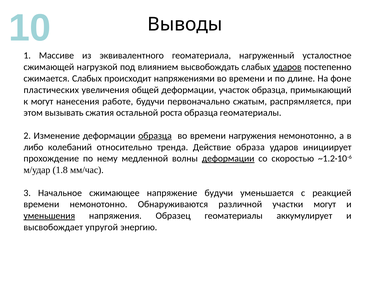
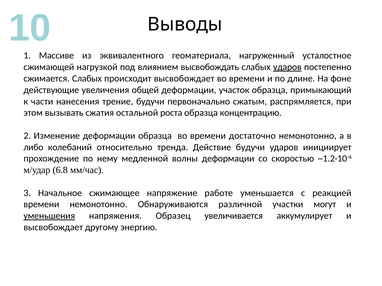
происходит напряжениями: напряжениями -> высвобождает (184, 79)
пластических: пластических -> действующие (51, 90)
к могут: могут -> части (42, 102)
работе: работе -> трение (118, 102)
образца геоматериалы: геоматериалы -> концентрацию (251, 113)
образца underline: present -> none (155, 136)
нагружения: нагружения -> достаточно (252, 136)
Действие образа: образа -> будучи (250, 147)
деформации underline: present -> none (228, 159)
1.8: 1.8 -> 6.8 (60, 170)
напряжение будучи: будучи -> работе (219, 193)
Образец геоматериалы: геоматериалы -> увеличивается (234, 216)
упругой: упругой -> другому (102, 228)
